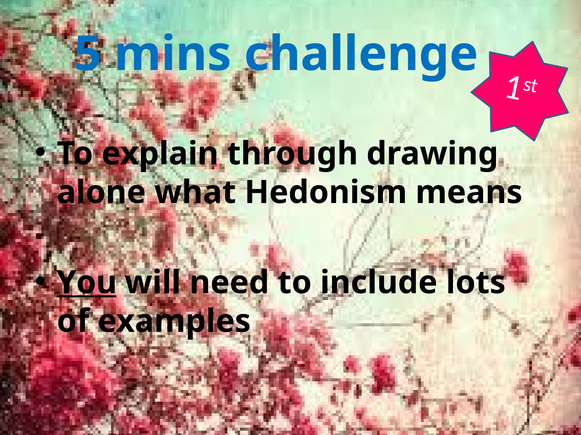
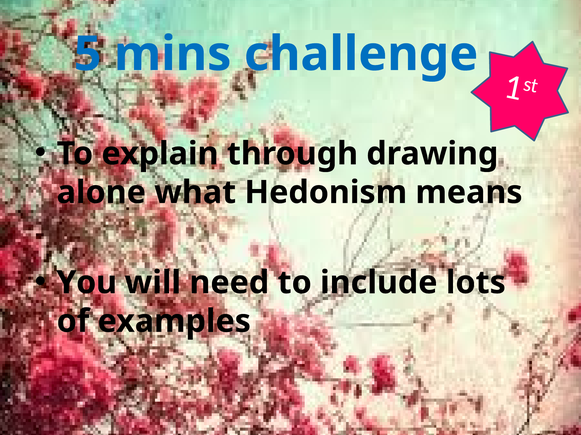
You underline: present -> none (87, 283)
